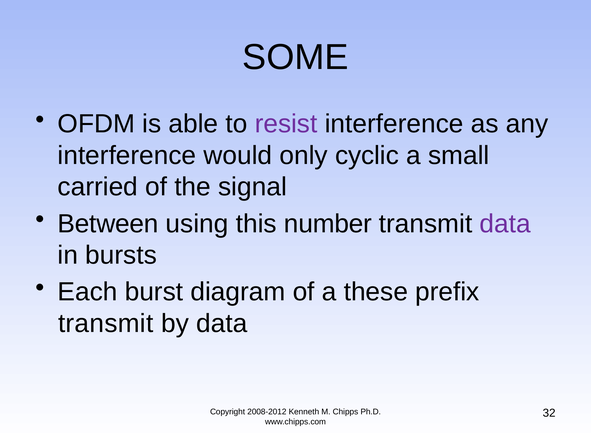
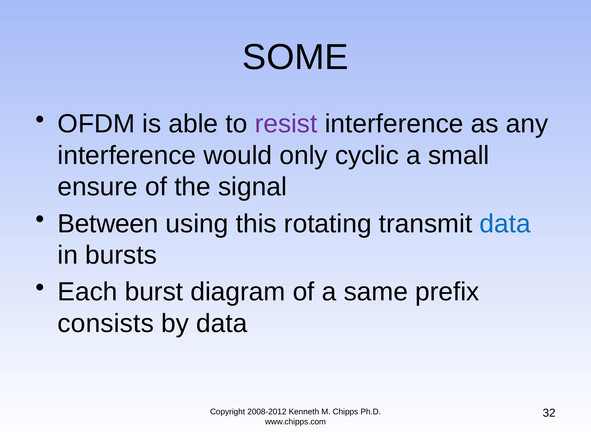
carried: carried -> ensure (98, 187)
number: number -> rotating (328, 224)
data colour: purple -> blue (505, 224)
these: these -> same (376, 292)
transmit: transmit -> consists (106, 324)
